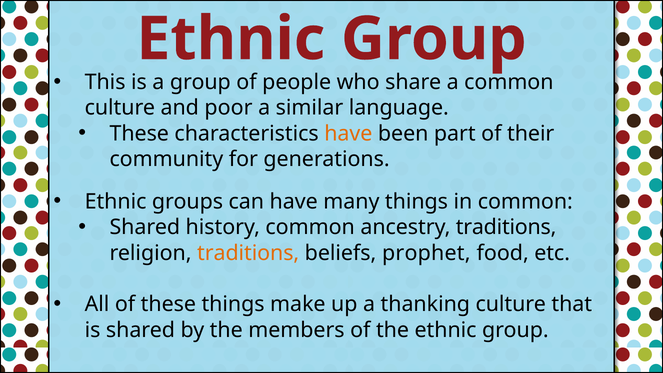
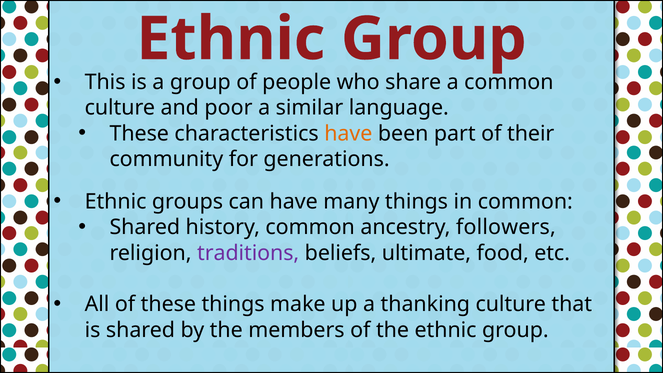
ancestry traditions: traditions -> followers (506, 227)
traditions colour: orange -> purple (248, 253)
prophet: prophet -> ultimate (426, 253)
